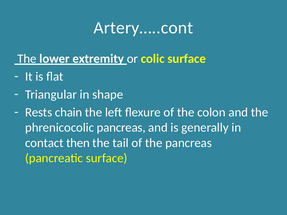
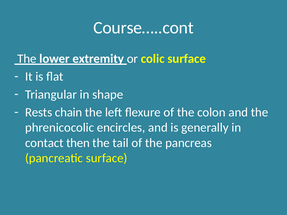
Artery…..cont: Artery…..cont -> Course…..cont (143, 28)
phrenicocolic pancreas: pancreas -> encircles (121, 128)
